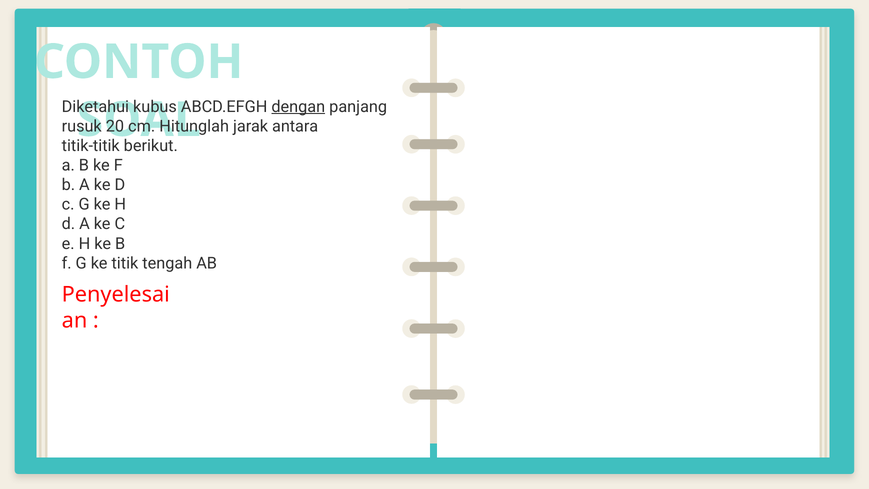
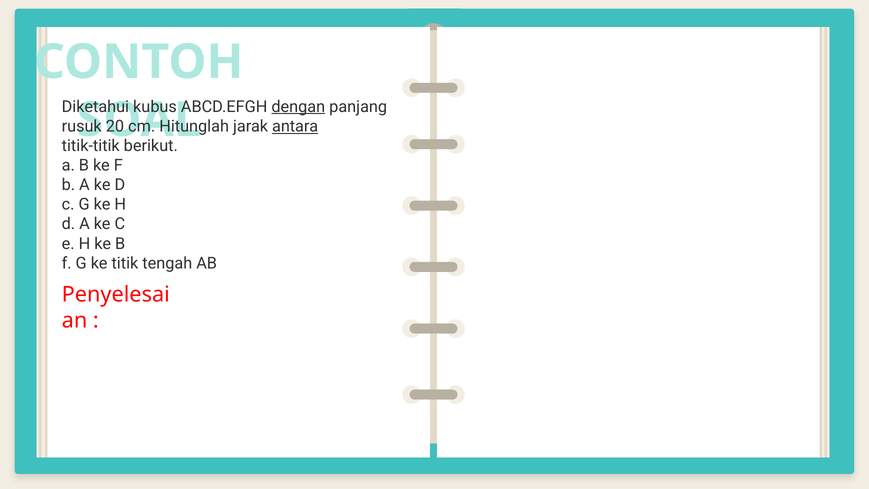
antara underline: none -> present (295, 126)
